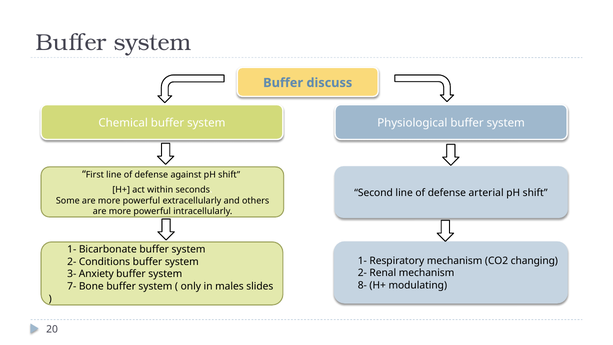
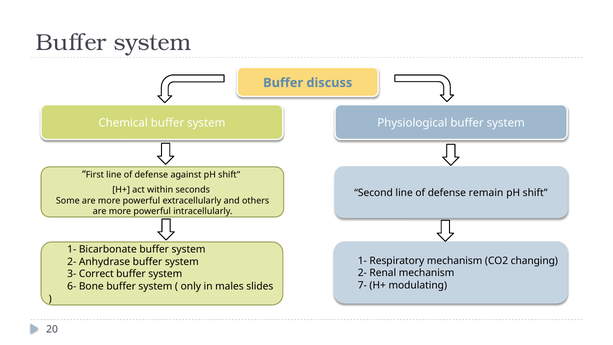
arterial: arterial -> remain (486, 193)
Conditions: Conditions -> Anhydrase (104, 262)
Anxiety: Anxiety -> Correct (96, 274)
8-: 8- -> 7- (362, 285)
7-: 7- -> 6- (72, 286)
